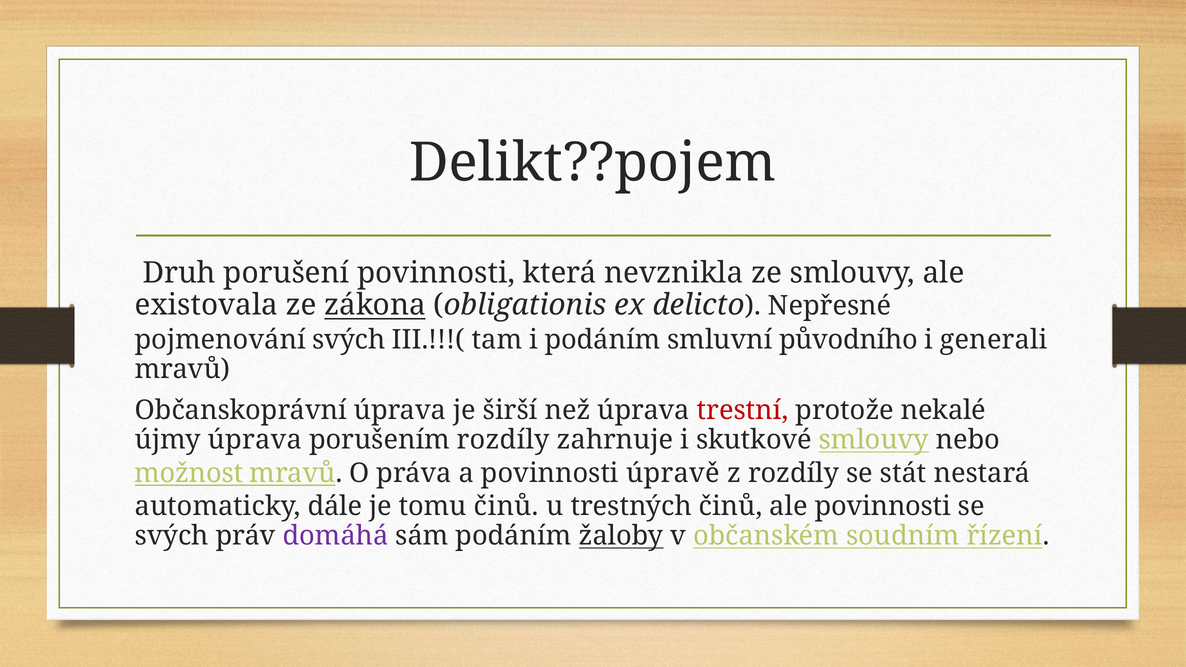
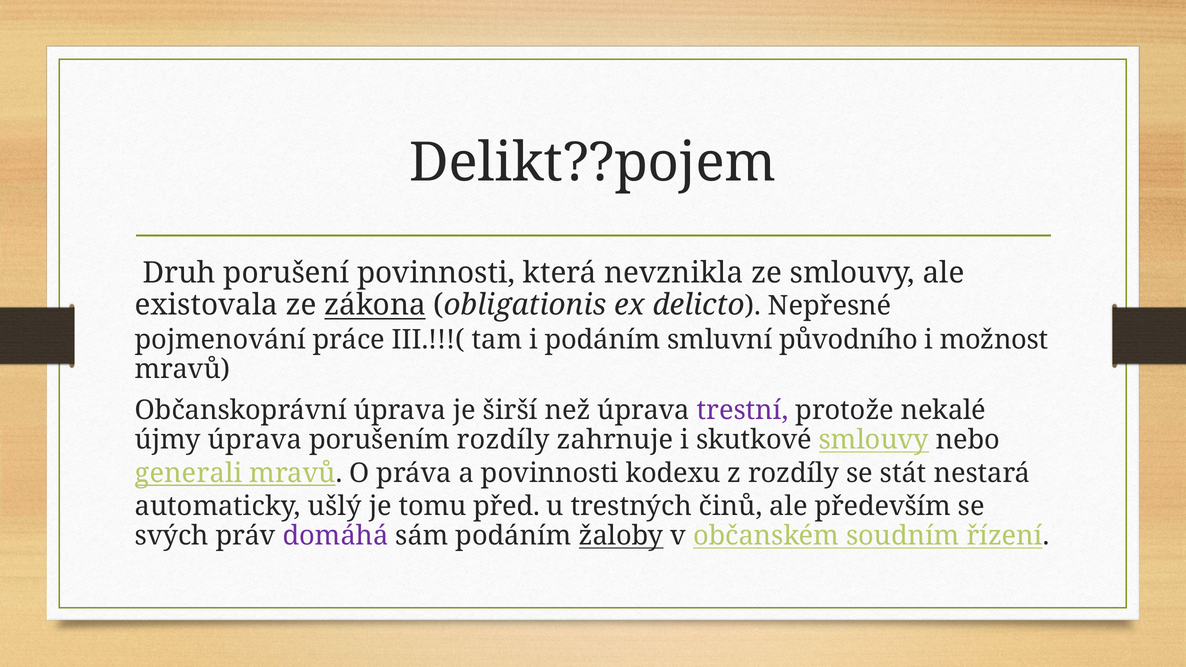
pojmenování svých: svých -> práce (349, 340)
generali: generali -> možnost (994, 340)
trestní colour: red -> purple (743, 410)
možnost: možnost -> generali (189, 473)
úpravě: úpravě -> kodexu (673, 473)
dále: dále -> ušlý (335, 507)
tomu činů: činů -> před (507, 507)
ale povinnosti: povinnosti -> především (883, 507)
